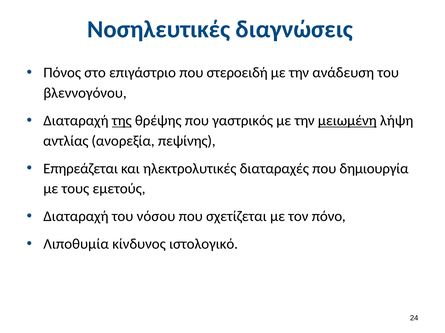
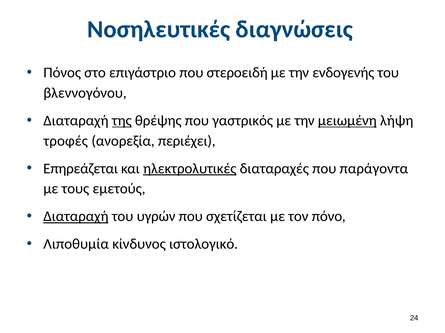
ανάδευση: ανάδευση -> ενδογενής (343, 73)
αντλίας: αντλίας -> τροφές (66, 141)
πεψίνης: πεψίνης -> περιέχει (187, 141)
ηλεκτρολυτικές underline: none -> present (190, 169)
δημιουργία: δημιουργία -> παράγοντα (374, 169)
Διαταραχή underline: none -> present (76, 217)
νόσου: νόσου -> υγρών (156, 217)
